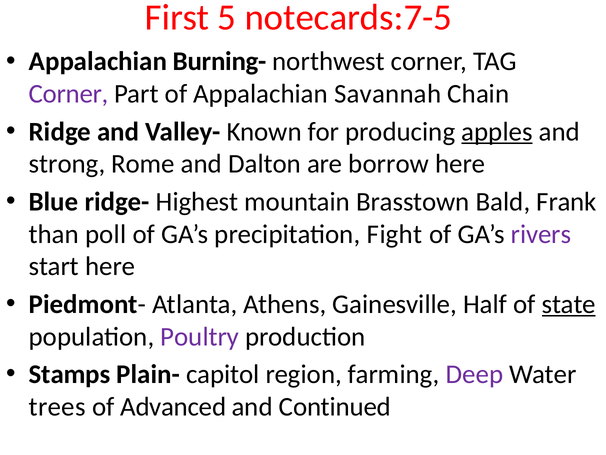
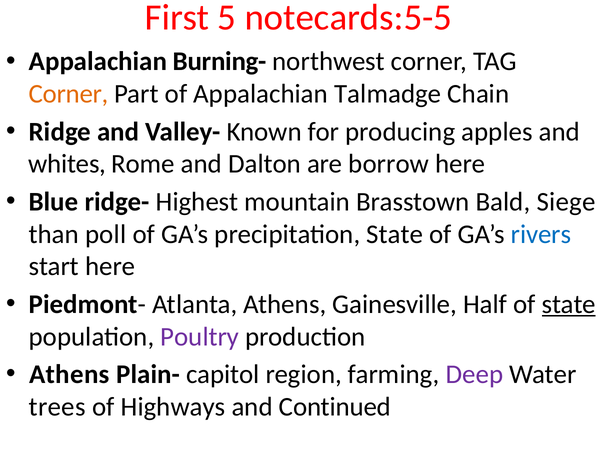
notecards:7-5: notecards:7-5 -> notecards:5-5 (348, 18)
Corner colour: purple -> orange (69, 94)
Savannah: Savannah -> Talmadge (388, 94)
apples underline: present -> none (497, 132)
strong: strong -> whites (67, 164)
Frank: Frank -> Siege (566, 202)
precipitation Fight: Fight -> State (395, 234)
rivers colour: purple -> blue (541, 234)
Stamps: Stamps -> Athens (69, 374)
Advanced: Advanced -> Highways (173, 406)
